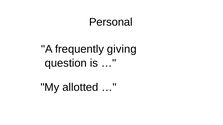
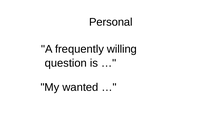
giving: giving -> willing (122, 49)
allotted: allotted -> wanted (80, 87)
